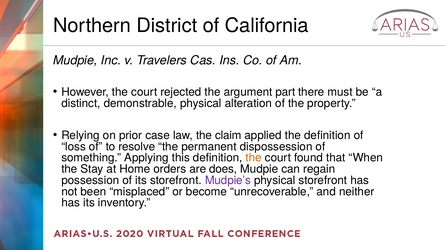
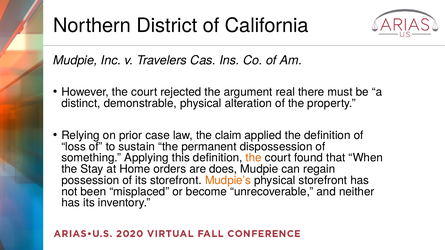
part: part -> real (285, 92)
resolve: resolve -> sustain (137, 147)
Mudpie’s colour: purple -> orange (228, 181)
